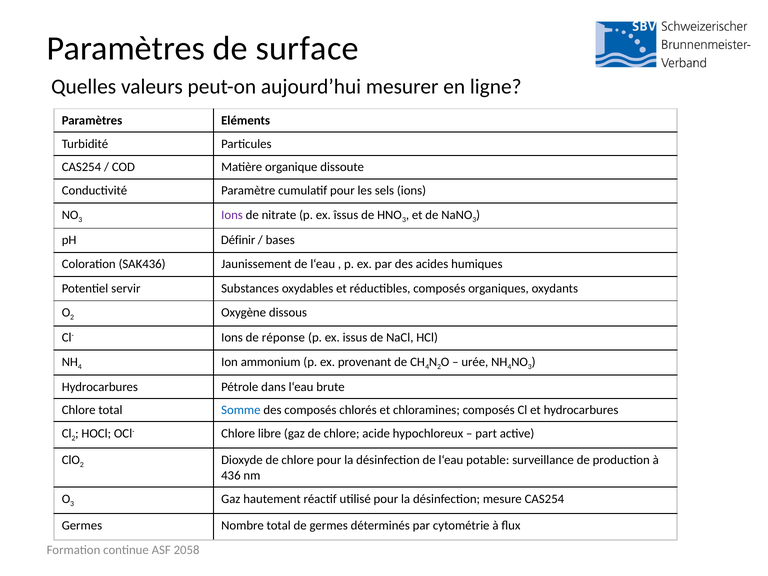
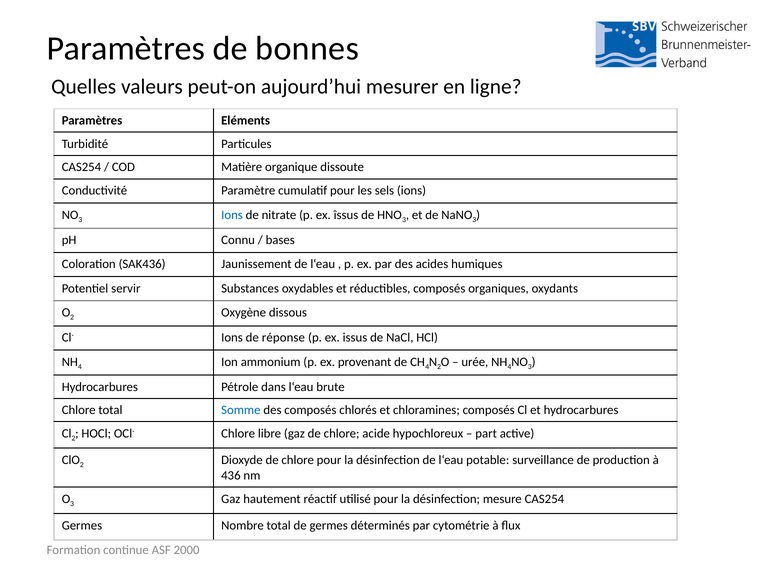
surface: surface -> bonnes (307, 48)
Ions colour: purple -> blue (232, 215)
Définir: Définir -> Connu (238, 240)
2058: 2058 -> 2000 (187, 550)
